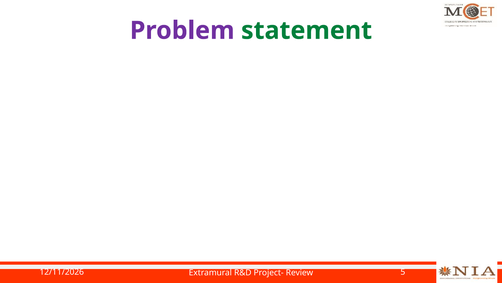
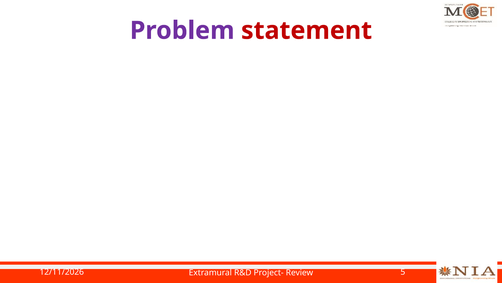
statement colour: green -> red (307, 30)
